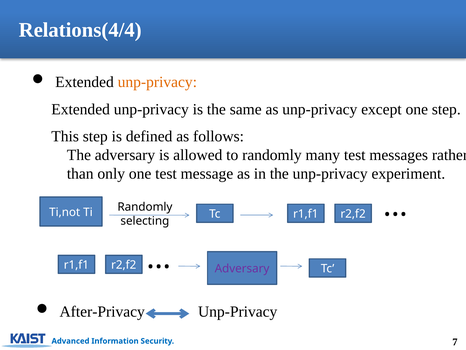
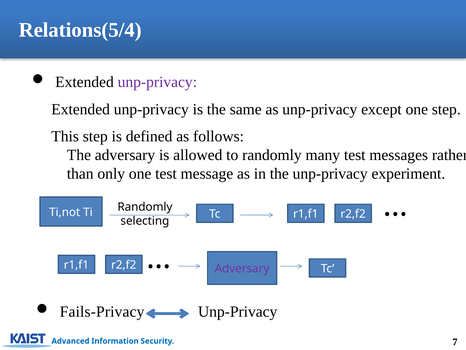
Relations(4/4: Relations(4/4 -> Relations(5/4 (80, 30)
unp-privacy colour: orange -> purple (157, 82)
After-Privacy: After-Privacy -> Fails-Privacy (102, 311)
